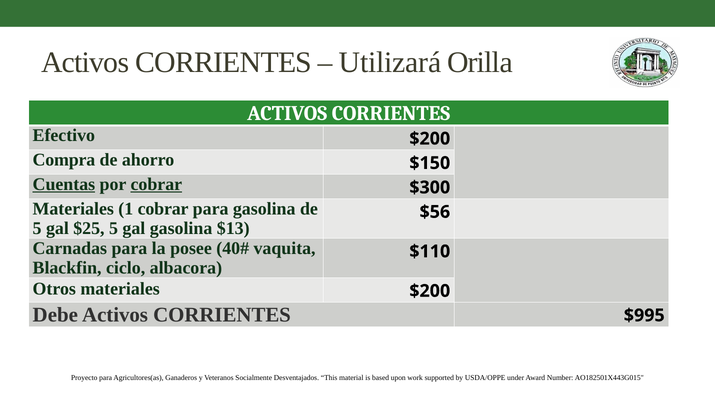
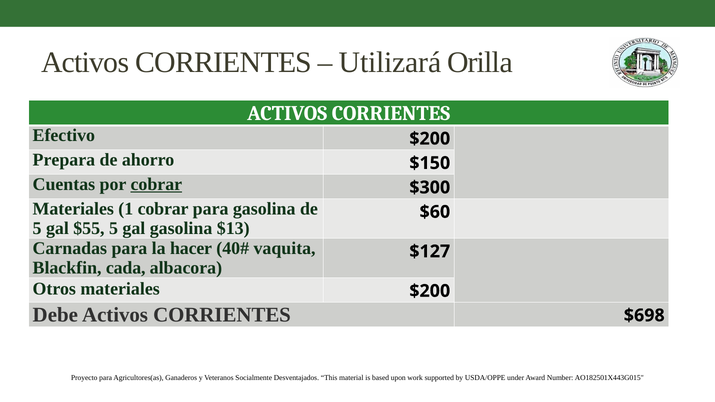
Compra: Compra -> Prepara (64, 160)
Cuentas underline: present -> none (64, 184)
$56: $56 -> $60 (435, 212)
$25: $25 -> $55 (89, 229)
posee: posee -> hacer (191, 248)
$110: $110 -> $127 (430, 252)
ciclo: ciclo -> cada (126, 268)
$995: $995 -> $698 (644, 316)
